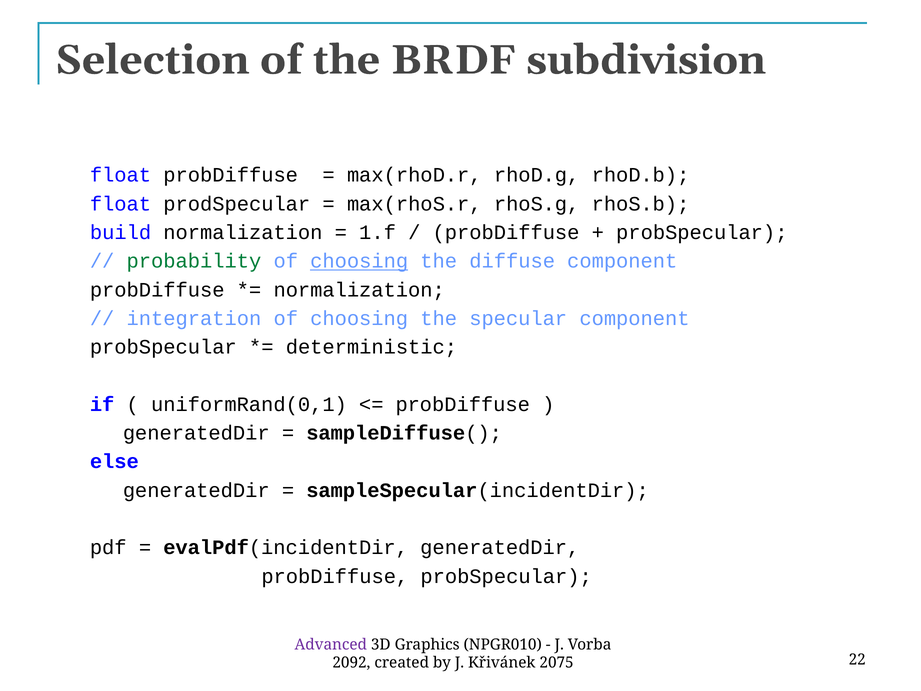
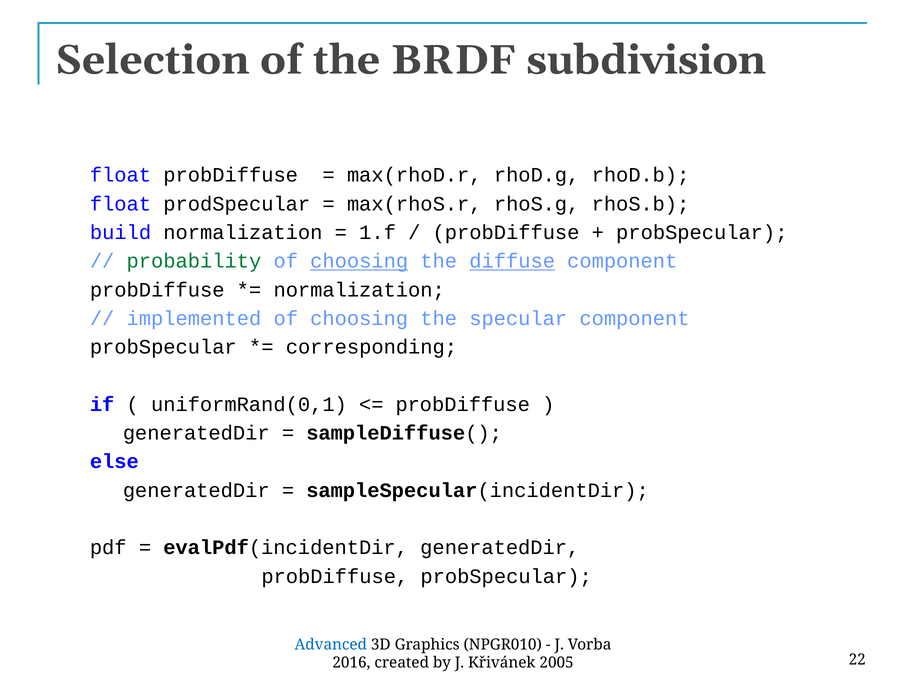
diffuse underline: none -> present (512, 261)
integration: integration -> implemented (194, 318)
deterministic: deterministic -> corresponding (371, 347)
Advanced colour: purple -> blue (331, 644)
2092: 2092 -> 2016 (351, 663)
2075: 2075 -> 2005 (557, 663)
